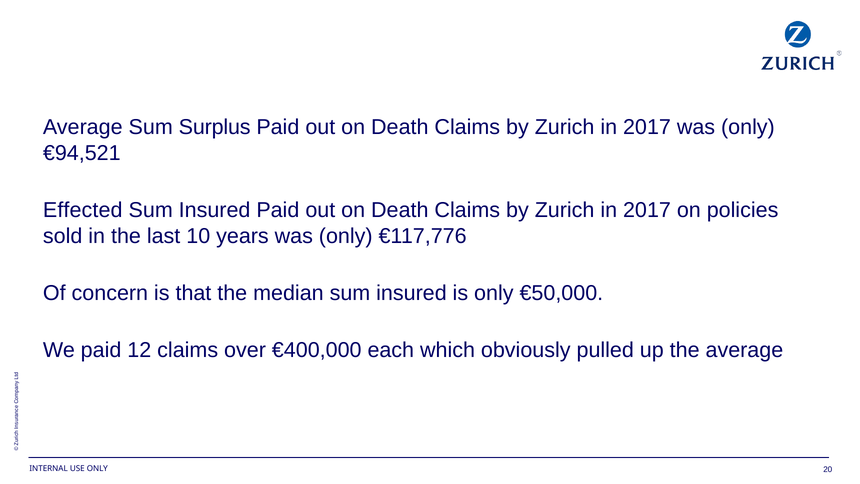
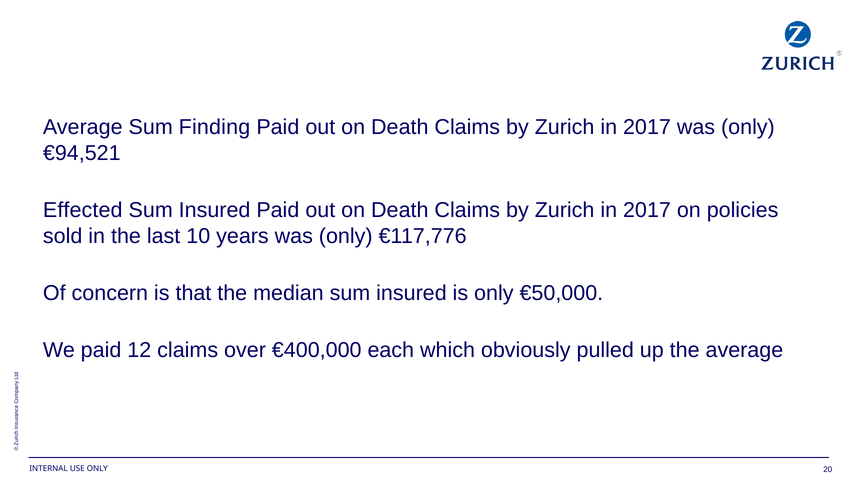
Surplus: Surplus -> Finding (214, 127)
